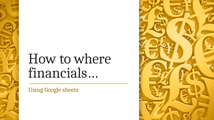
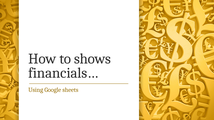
where: where -> shows (93, 59)
